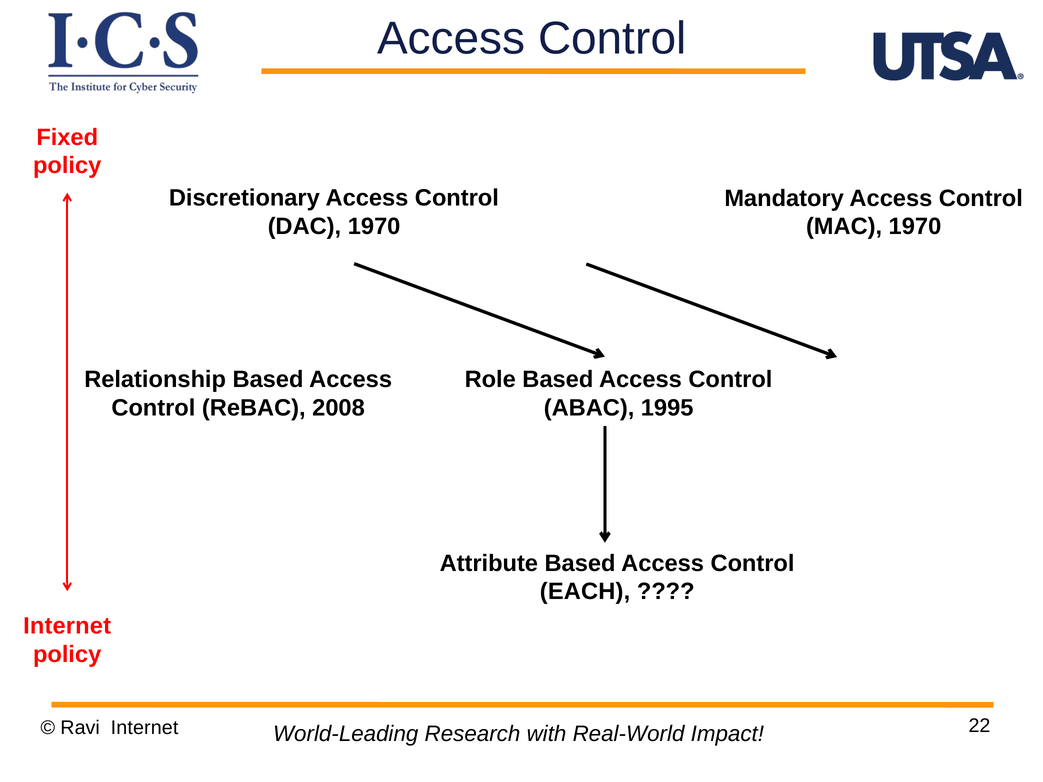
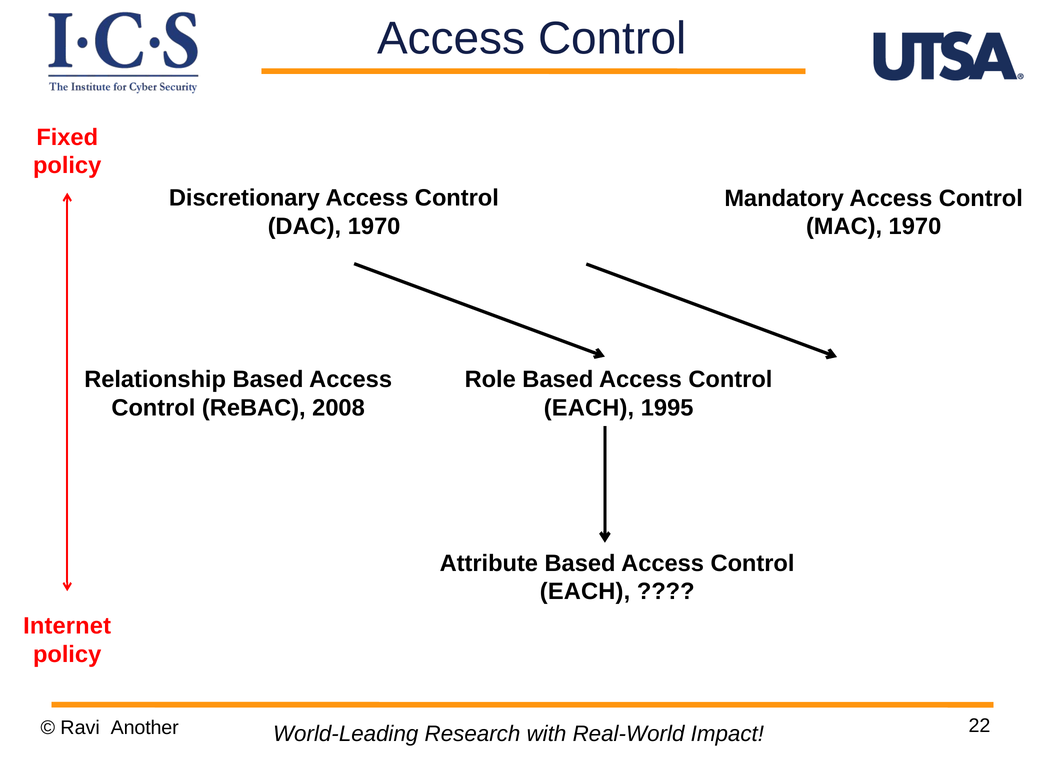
ABAC: ABAC -> EACH (589, 408)
Ravi Internet: Internet -> Another (145, 728)
